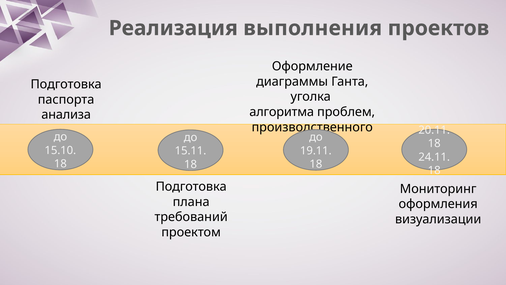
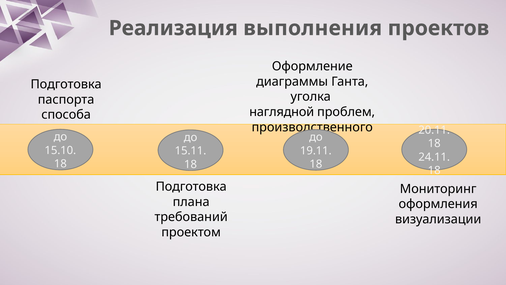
алгоритма: алгоритма -> наглядной (282, 112)
анализа: анализа -> способа (66, 115)
